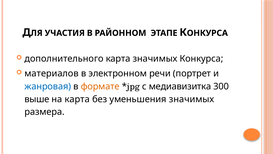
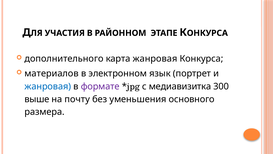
карта значимых: значимых -> жанровая (155, 59)
речи: речи -> язык (160, 73)
формате colour: orange -> purple (100, 86)
на карта: карта -> почту (77, 99)
уменьшения значимых: значимых -> основного (192, 99)
